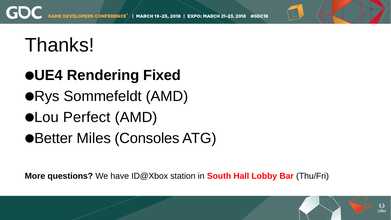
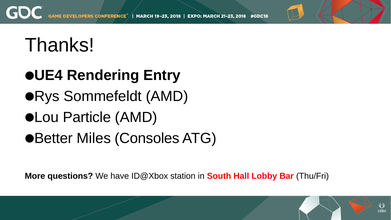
Fixed: Fixed -> Entry (162, 75)
Perfect: Perfect -> Particle (87, 117)
